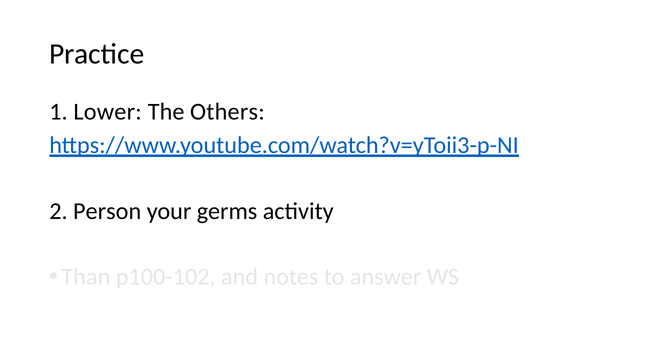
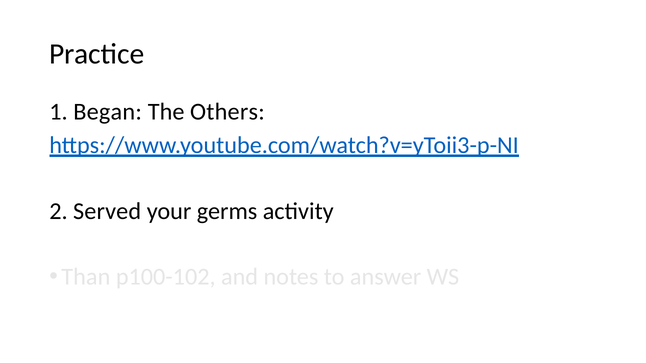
Lower: Lower -> Began (108, 112)
Person: Person -> Served (107, 211)
